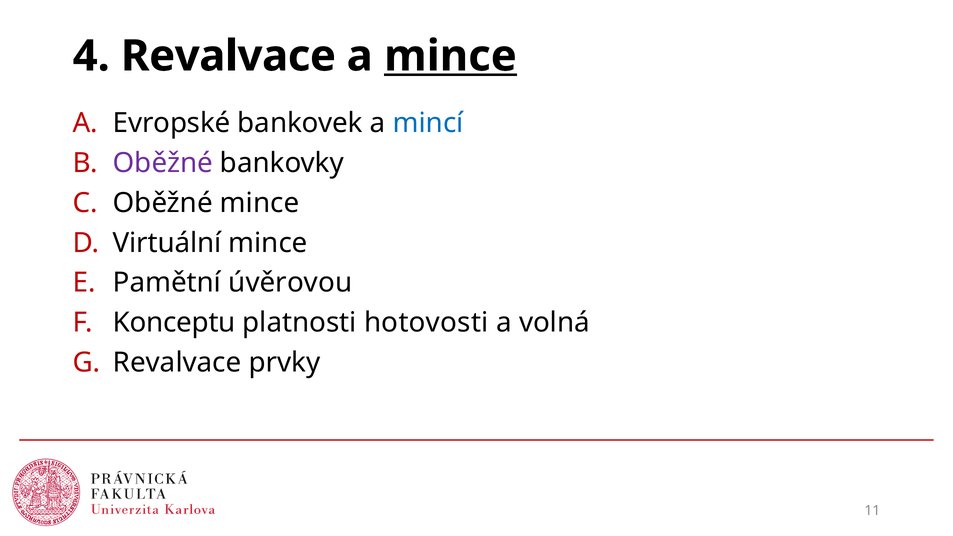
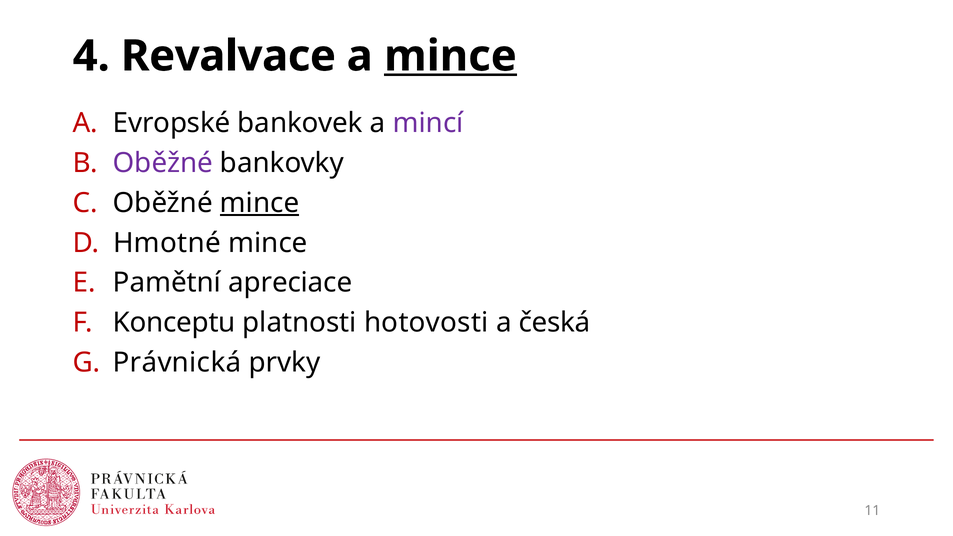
mincí colour: blue -> purple (428, 123)
mince underline: none -> present (260, 203)
Virtuální: Virtuální -> Hmotné (167, 243)
úvěrovou: úvěrovou -> apreciace (290, 283)
volná: volná -> česká (555, 323)
Revalvace: Revalvace -> Právnická (177, 363)
